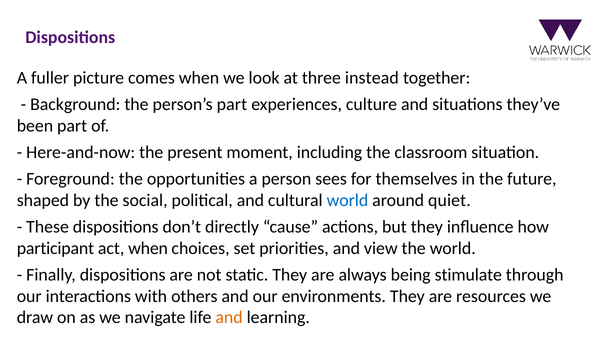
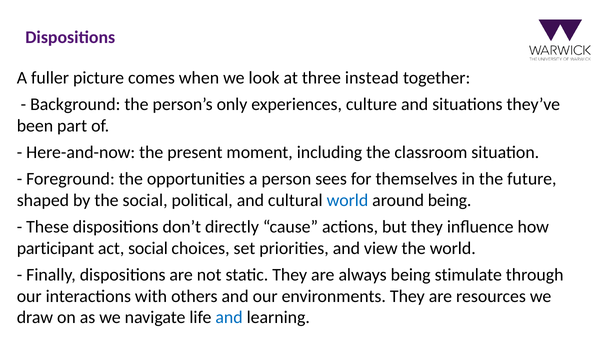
person’s part: part -> only (232, 104)
around quiet: quiet -> being (450, 200)
act when: when -> social (148, 248)
and colour: orange -> blue (229, 317)
